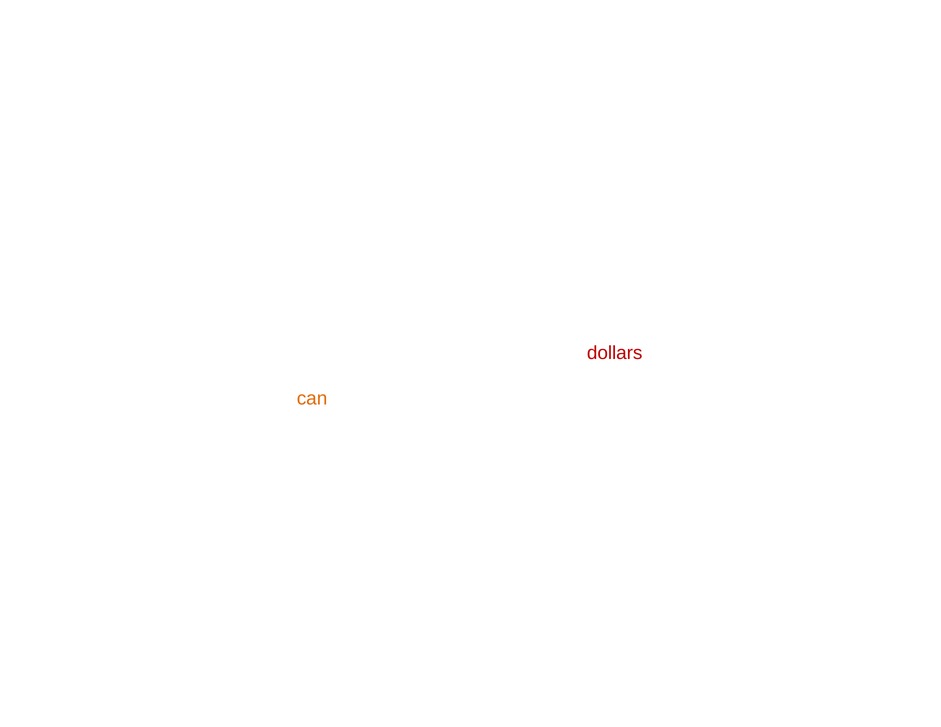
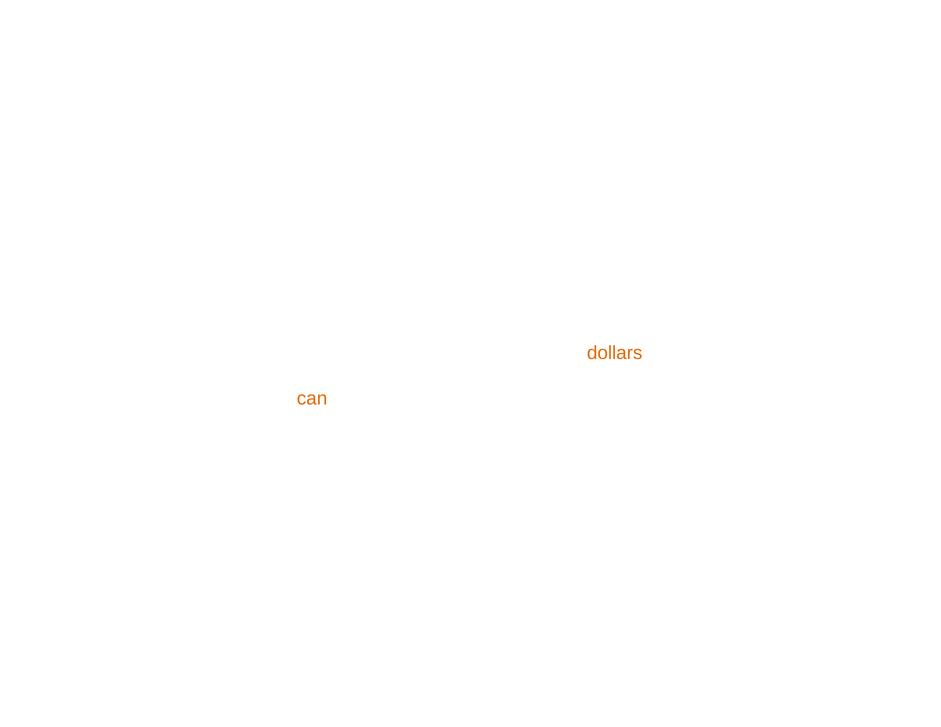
dollars colour: red -> orange (615, 353)
